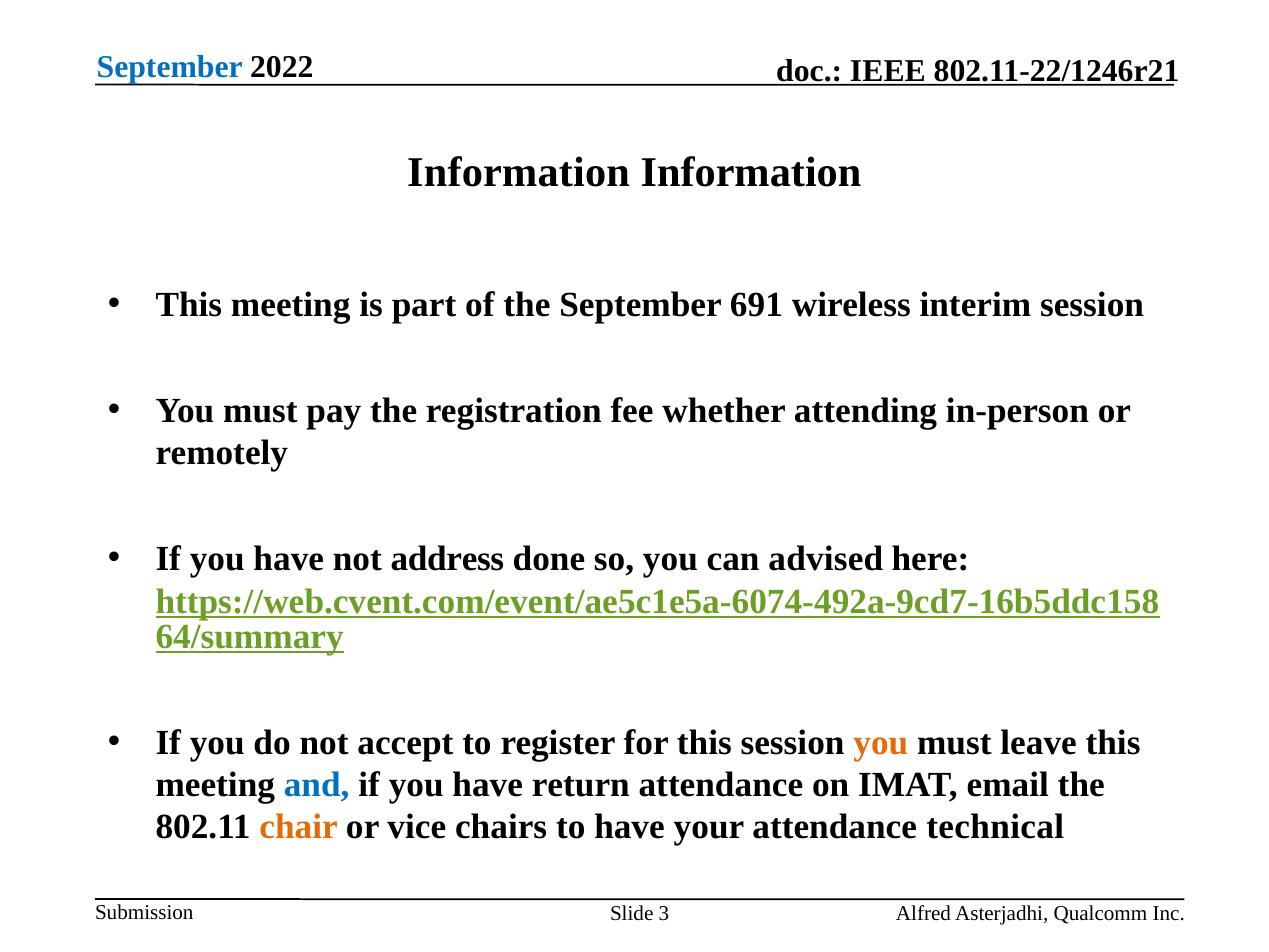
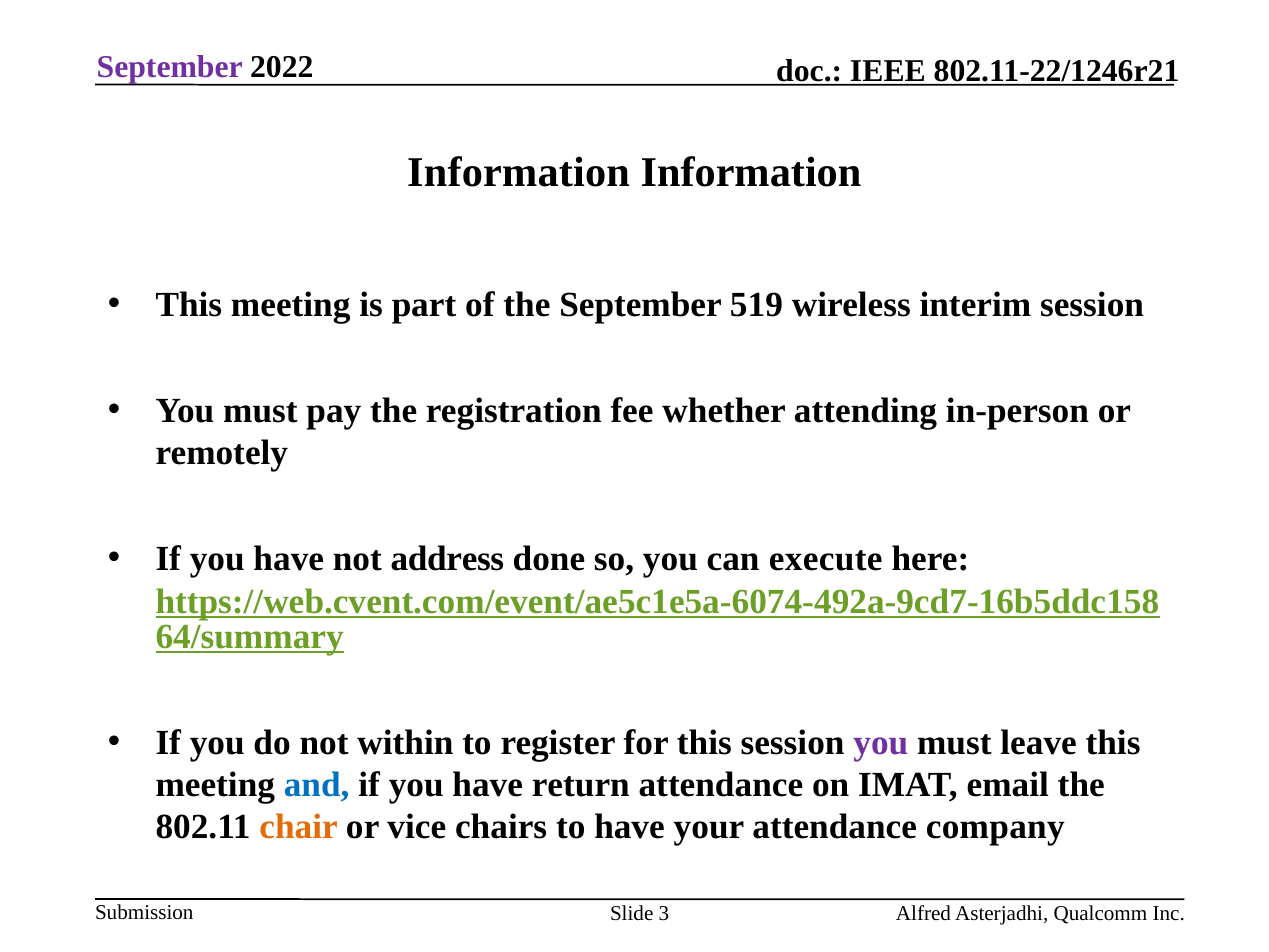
September colour: blue -> purple (170, 67)
691: 691 -> 519 (756, 305)
advised: advised -> execute (826, 559)
accept: accept -> within (405, 742)
you colour: orange -> purple (881, 742)
technical: technical -> company (995, 827)
